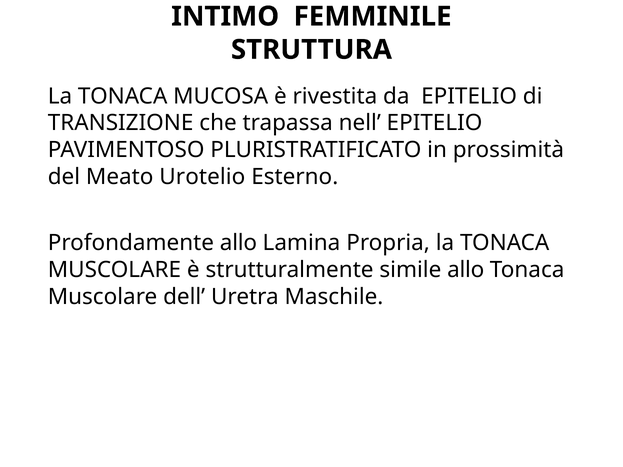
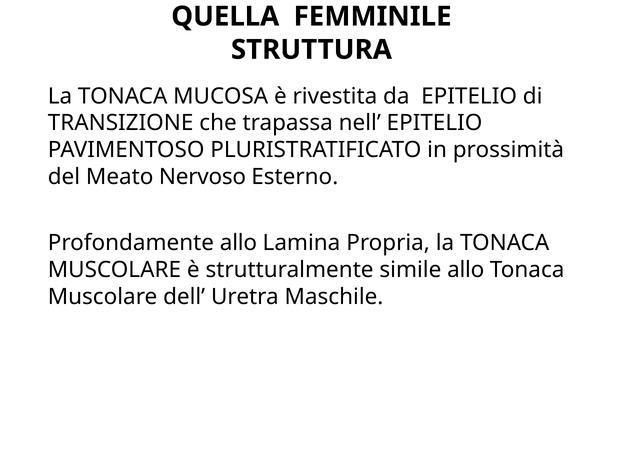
INTIMO: INTIMO -> QUELLA (225, 16)
Urotelio: Urotelio -> Nervoso (202, 177)
